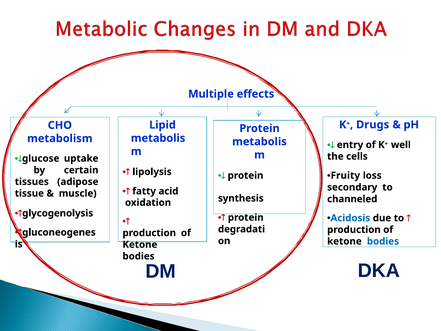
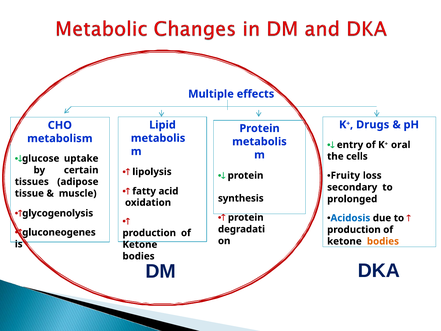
well: well -> oral (401, 145)
channeled: channeled -> prolonged (352, 199)
bodies colour: blue -> orange (383, 241)
